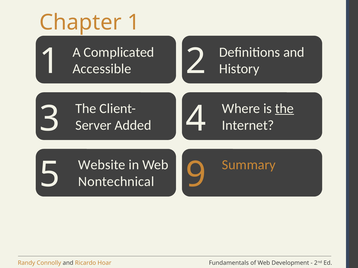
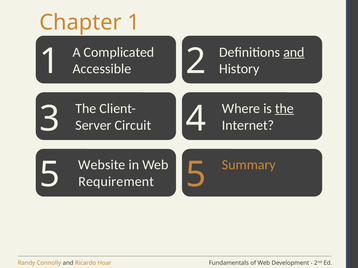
and underline: none -> present (294, 52)
Added: Added -> Circuit (133, 125)
5 9: 9 -> 5 (196, 175)
Nontechnical: Nontechnical -> Requirement (116, 182)
